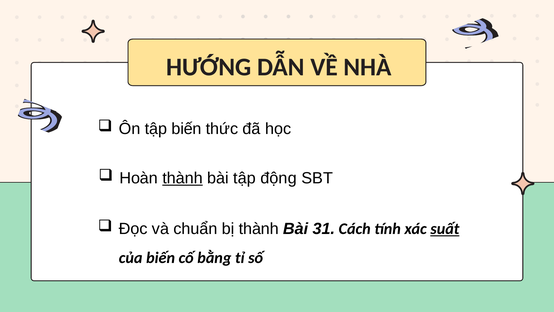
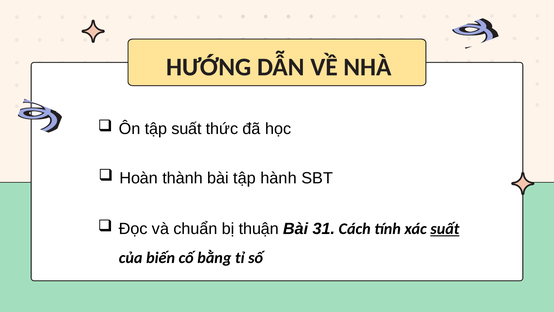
tập biến: biến -> suất (187, 129)
thành underline: present -> none (183, 178)
động: động -> hành (279, 178)
bị thành: thành -> thuận (259, 228)
